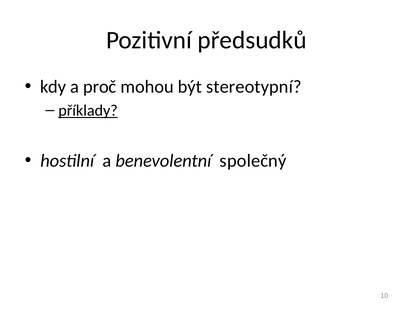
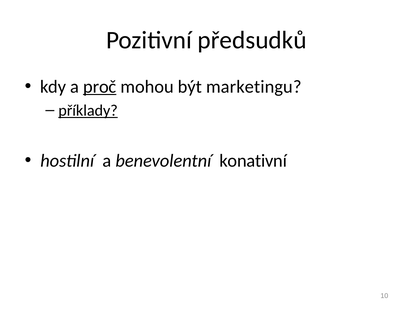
proč underline: none -> present (100, 87)
stereotypní: stereotypní -> marketingu (254, 87)
společný: společný -> konativní (253, 161)
